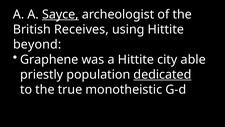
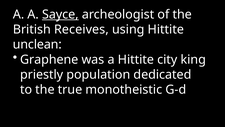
beyond: beyond -> unclean (37, 44)
able: able -> king (193, 59)
dedicated underline: present -> none (162, 74)
